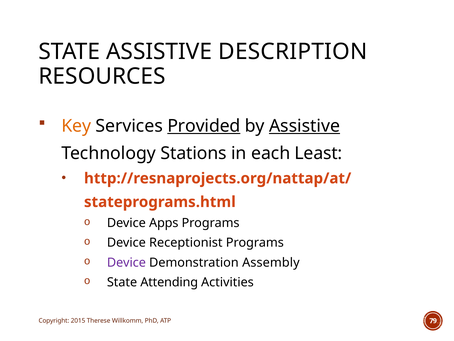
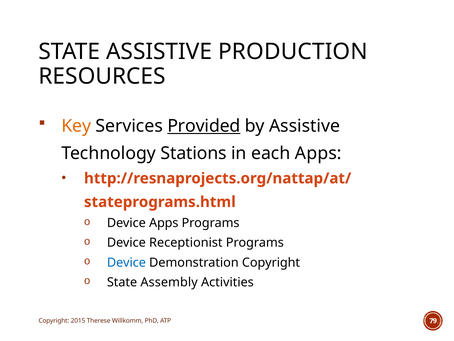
DESCRIPTION: DESCRIPTION -> PRODUCTION (293, 52)
Assistive underline: present -> none (305, 126)
each Least: Least -> Apps (318, 153)
Device colour: purple -> blue (126, 262)
Demonstration Assembly: Assembly -> Copyright (271, 262)
Attending: Attending -> Assembly (169, 282)
